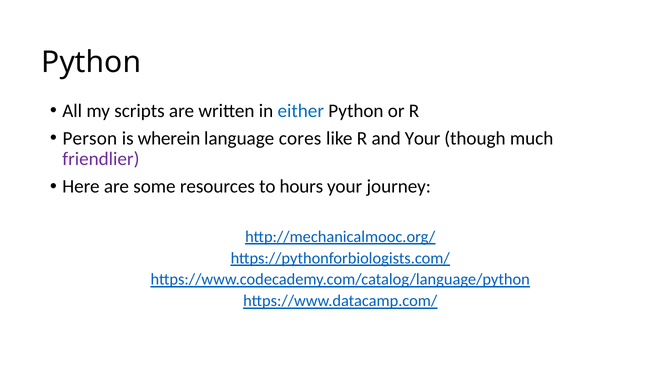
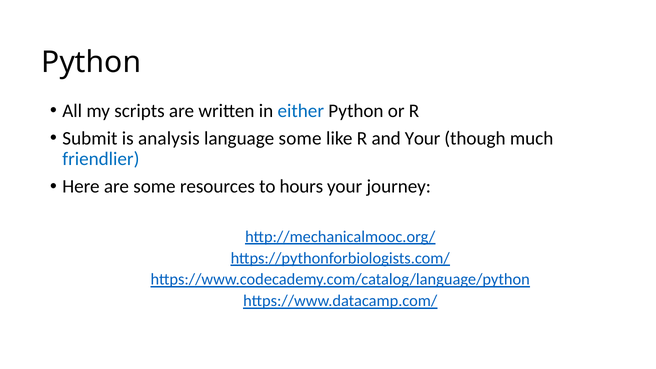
Person: Person -> Submit (90, 138)
wherein: wherein -> analysis (169, 138)
language cores: cores -> some (300, 138)
friendlier colour: purple -> blue (101, 159)
